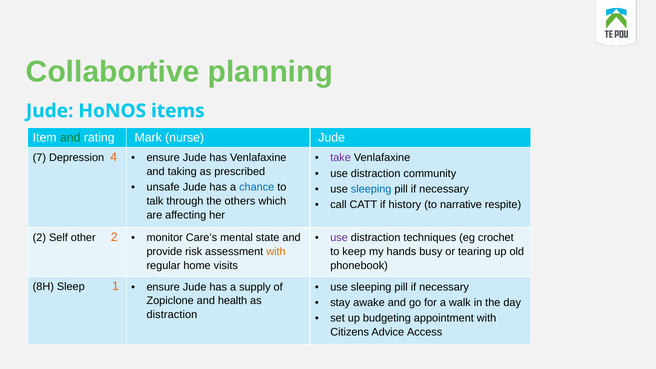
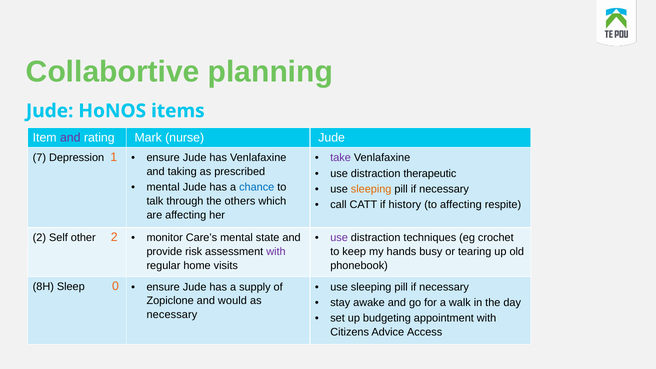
and colour: green -> purple (70, 138)
4: 4 -> 1 (114, 157)
community: community -> therapeutic (430, 173)
unsafe: unsafe -> mental (163, 187)
sleeping colour: blue -> orange (371, 189)
to narrative: narrative -> affecting (461, 205)
with colour: orange -> purple (276, 252)
1: 1 -> 0 (116, 286)
health: health -> would (232, 301)
distraction: distraction -> necessary (172, 315)
